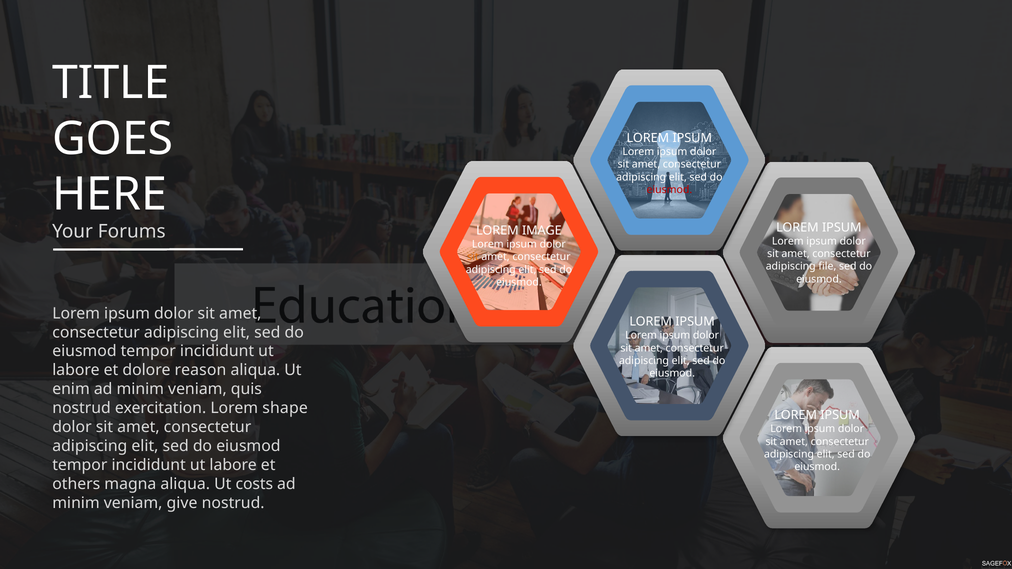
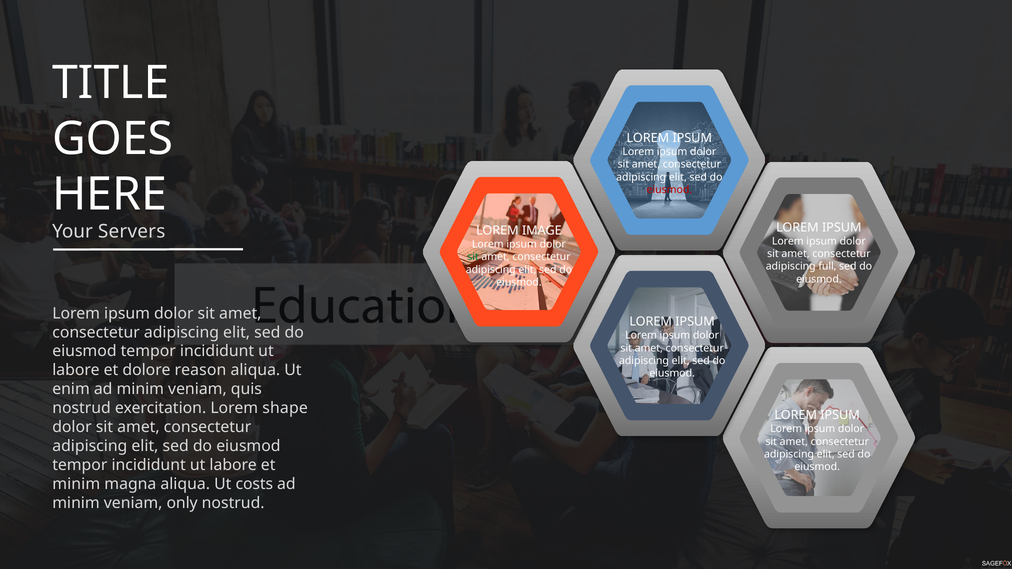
Forums: Forums -> Servers (132, 232)
sit colour: orange -> green (473, 257)
file: file -> full (827, 267)
others: others -> minim (76, 484)
give: give -> only (182, 503)
